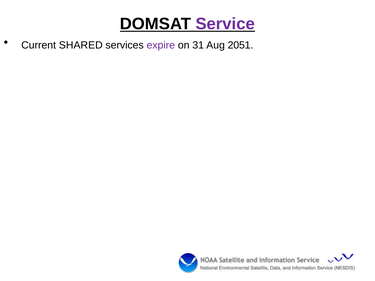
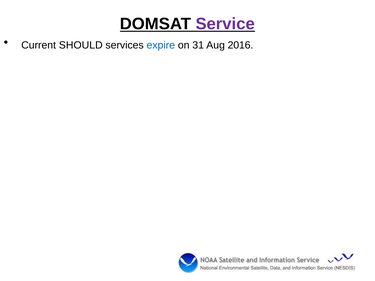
SHARED: SHARED -> SHOULD (81, 45)
expire colour: purple -> blue (161, 45)
2051: 2051 -> 2016 (240, 45)
